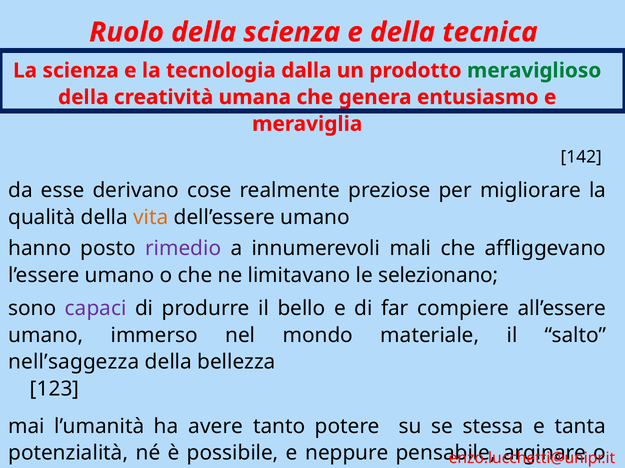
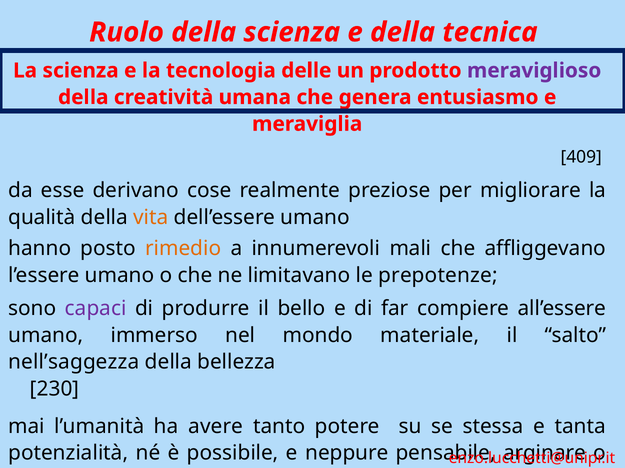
dalla: dalla -> delle (306, 71)
meraviglioso colour: green -> purple (534, 71)
142: 142 -> 409 (581, 157)
rimedio colour: purple -> orange (183, 249)
selezionano: selezionano -> prepotenze (438, 276)
123: 123 -> 230 (55, 389)
